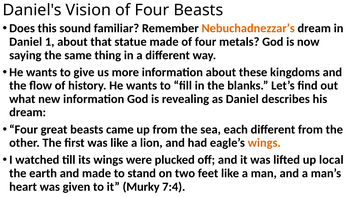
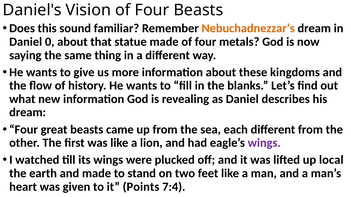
1: 1 -> 0 (50, 42)
wings colour: orange -> purple (264, 143)
Murky: Murky -> Points (141, 187)
